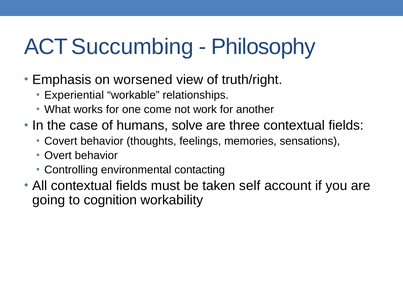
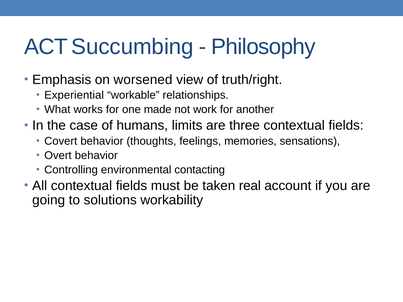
come: come -> made (158, 110)
solve: solve -> limits (187, 126)
self: self -> real (250, 186)
cognition: cognition -> solutions (110, 200)
